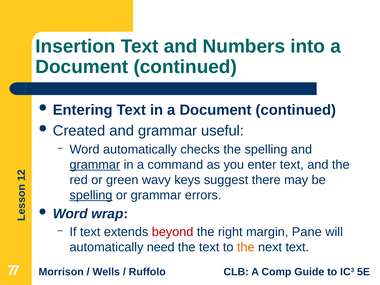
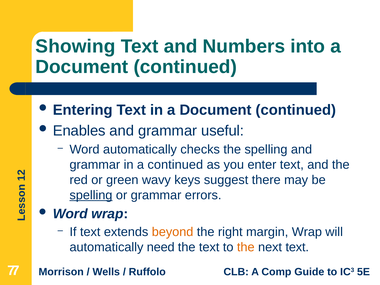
Insertion: Insertion -> Showing (75, 46)
Created: Created -> Enables (79, 131)
grammar underline: present -> none (95, 165)
a command: command -> continued (175, 165)
beyond colour: red -> orange (173, 232)
margin Pane: Pane -> Wrap (307, 232)
